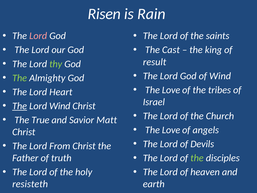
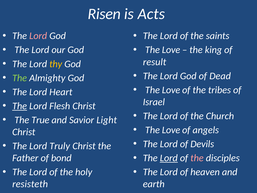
Rain: Rain -> Acts (151, 14)
Cast: Cast -> Love (171, 50)
thy colour: light green -> yellow (56, 64)
of Wind: Wind -> Dead (220, 76)
Lord Wind: Wind -> Flesh (60, 106)
Matt: Matt -> Light (107, 120)
From: From -> Truly (60, 146)
Lord underline: none -> present (169, 158)
the colour: light green -> pink (197, 158)
truth: truth -> bond (61, 158)
